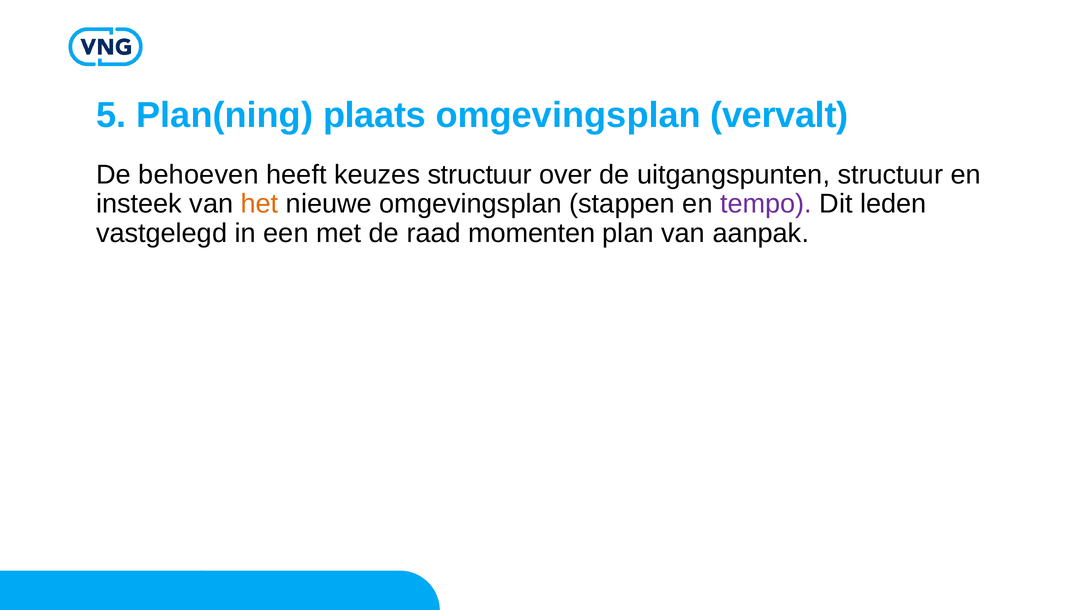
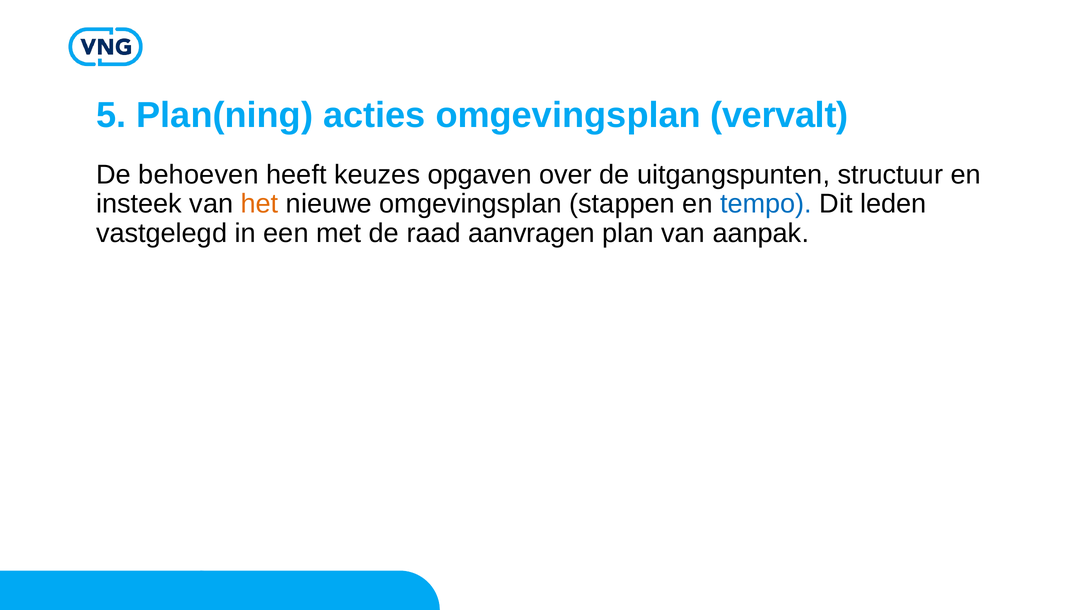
plaats: plaats -> acties (374, 115)
keuzes structuur: structuur -> opgaven (480, 175)
tempo colour: purple -> blue (766, 204)
momenten: momenten -> aanvragen (532, 233)
